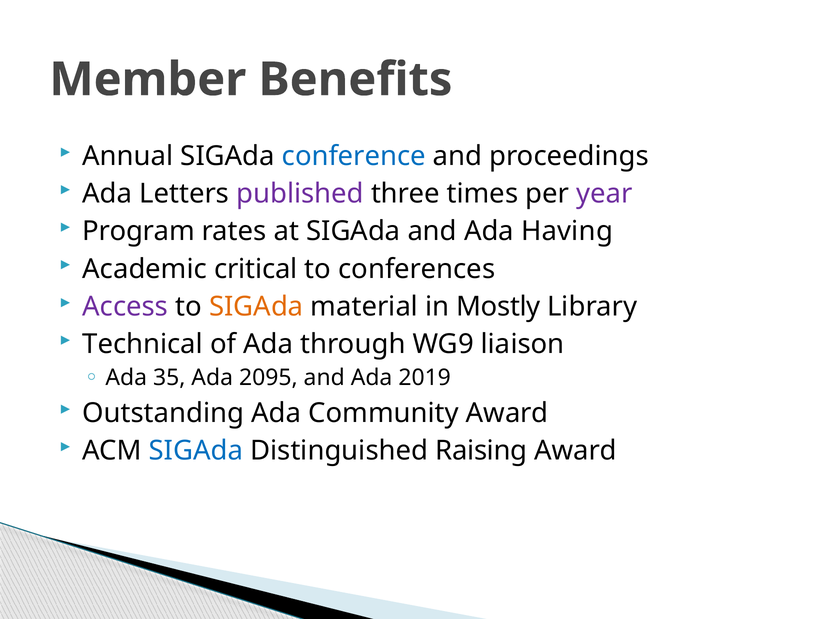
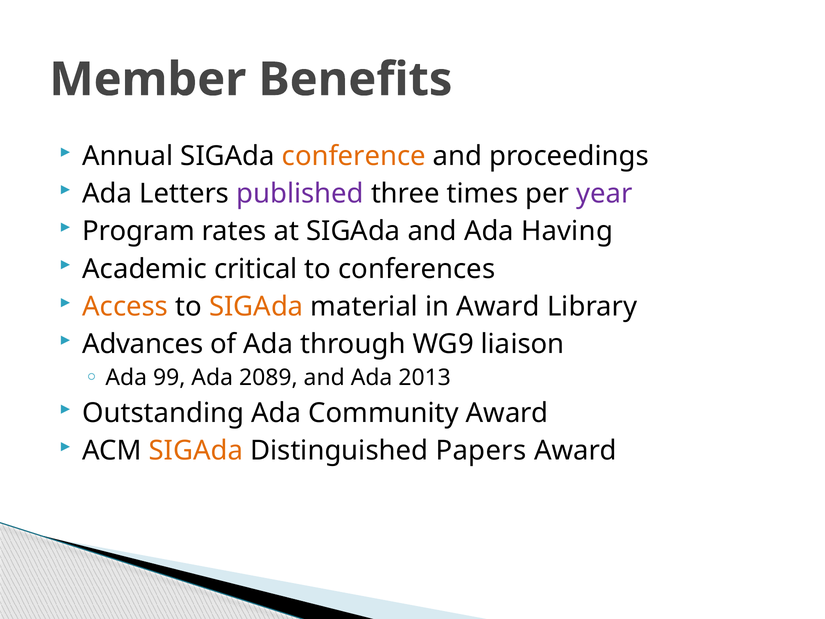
conference colour: blue -> orange (354, 156)
Access colour: purple -> orange (125, 306)
in Mostly: Mostly -> Award (498, 306)
Technical: Technical -> Advances (143, 344)
35: 35 -> 99 (169, 378)
2095: 2095 -> 2089 (268, 378)
2019: 2019 -> 2013 (425, 378)
SIGAda colour: blue -> orange (196, 450)
Raising: Raising -> Papers (481, 450)
